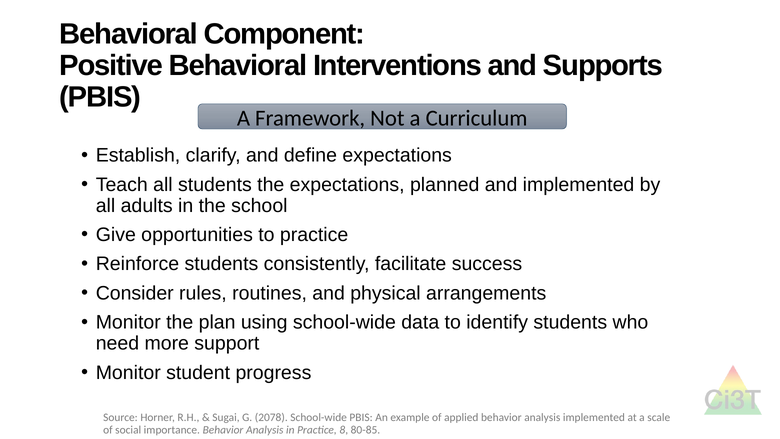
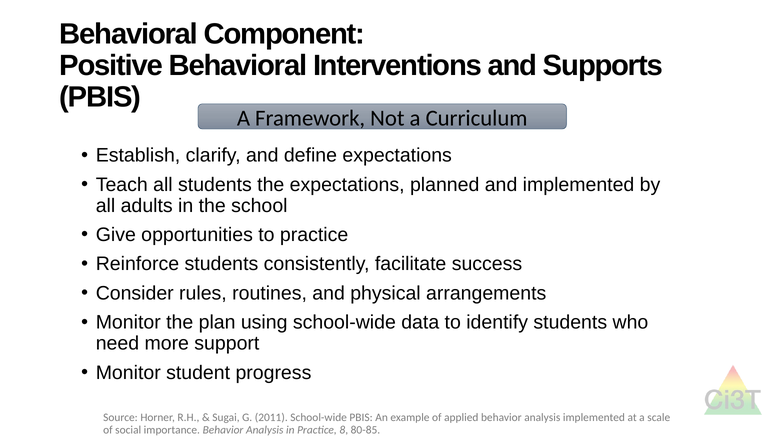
2078: 2078 -> 2011 (271, 417)
